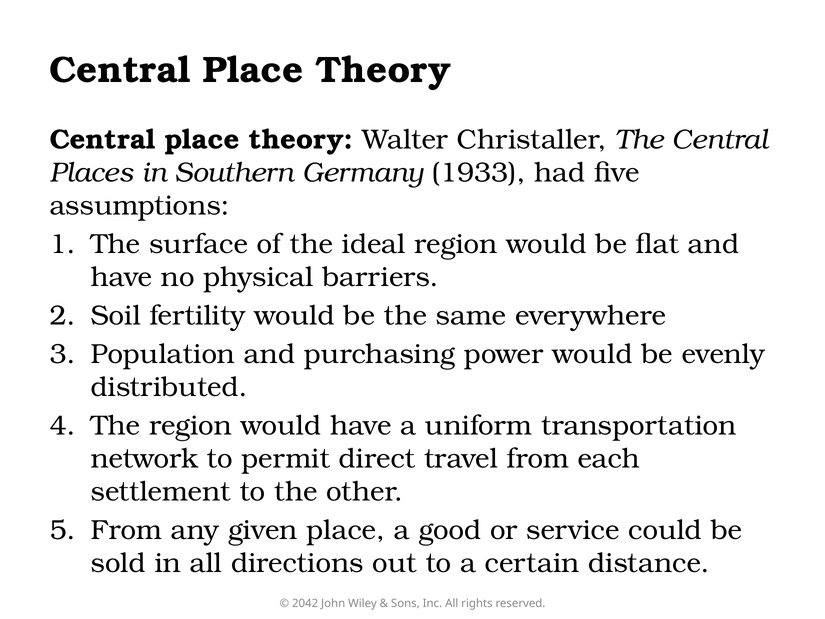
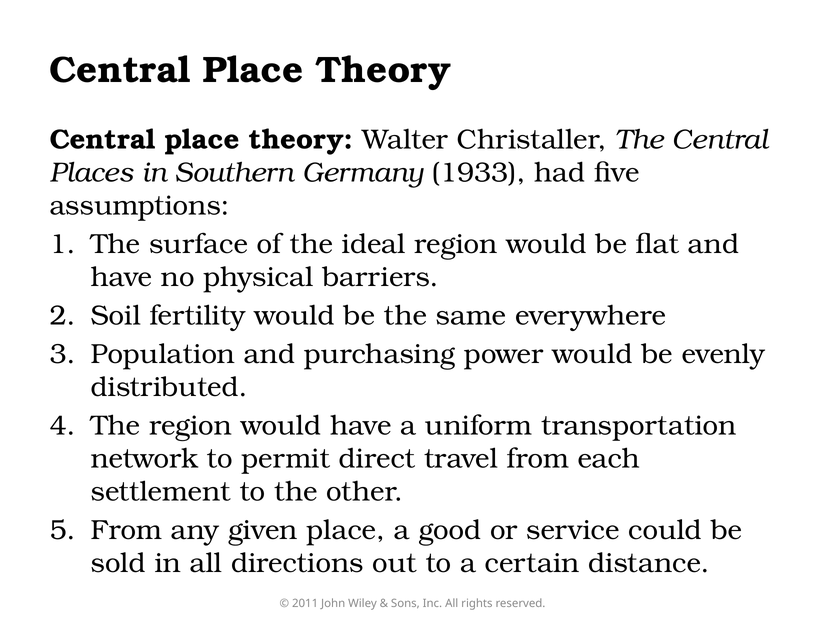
2042: 2042 -> 2011 (305, 603)
